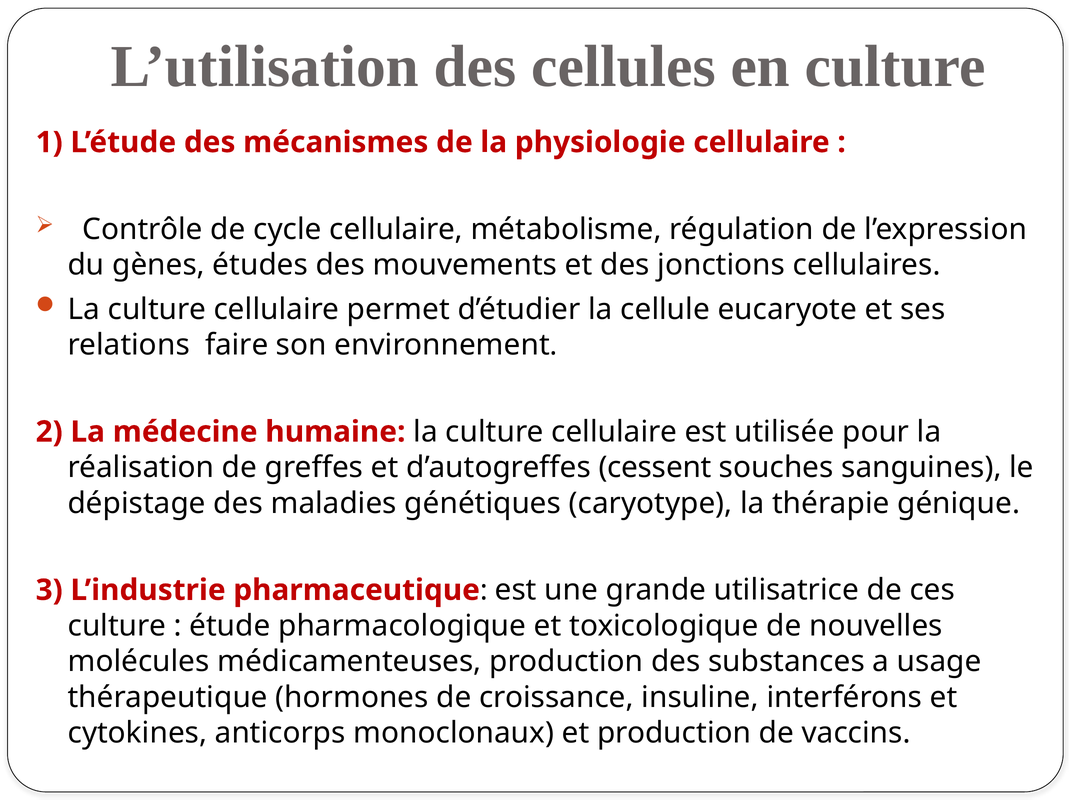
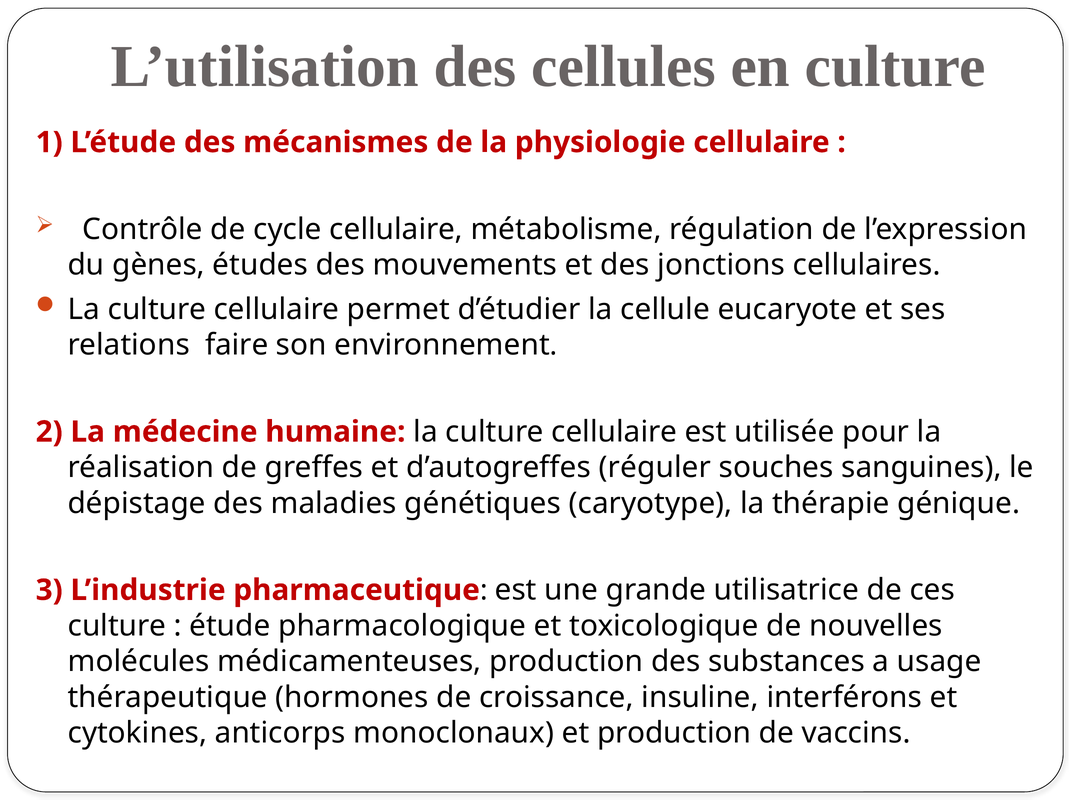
cessent: cessent -> réguler (655, 468)
